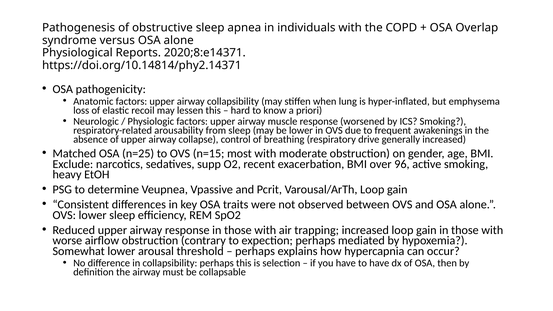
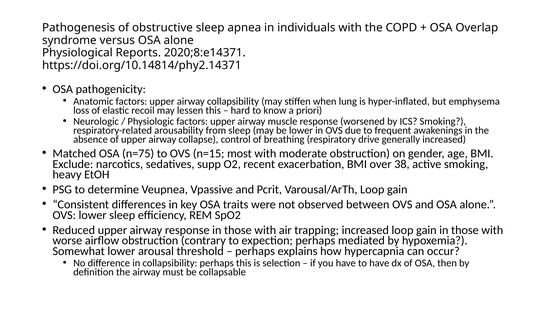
n=25: n=25 -> n=75 (138, 154)
96: 96 -> 38 (402, 164)
